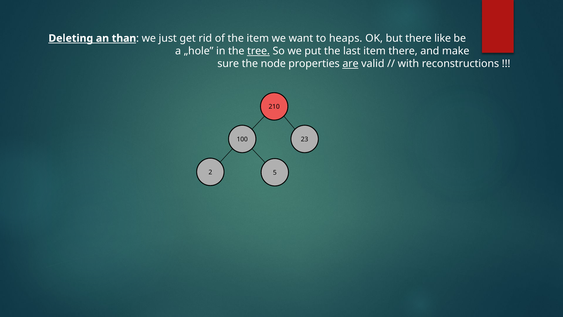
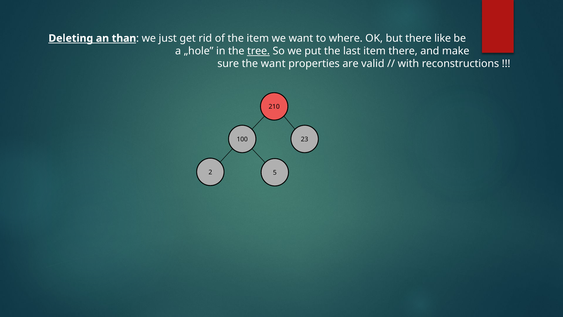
heaps: heaps -> where (346, 38)
the node: node -> want (273, 64)
are underline: present -> none (351, 64)
